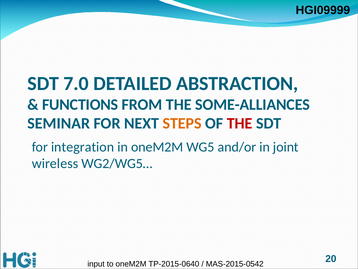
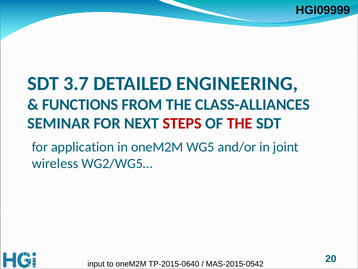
7.0: 7.0 -> 3.7 (76, 83)
ABSTRACTION: ABSTRACTION -> ENGINEERING (237, 83)
SOME-ALLIANCES: SOME-ALLIANCES -> CLASS-ALLIANCES (253, 104)
STEPS colour: orange -> red (182, 123)
integration: integration -> application (83, 147)
